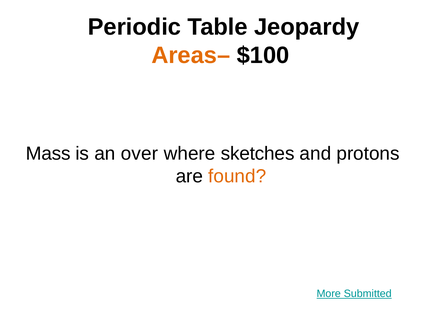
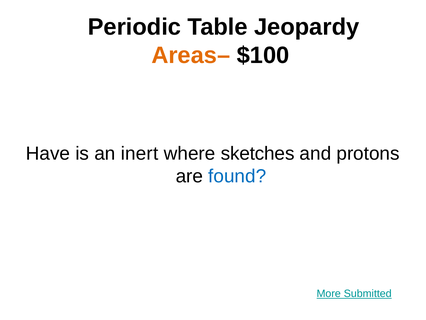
Mass: Mass -> Have (48, 153)
over: over -> inert (140, 153)
found colour: orange -> blue (237, 176)
